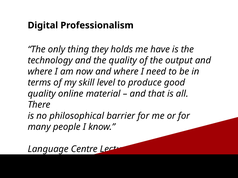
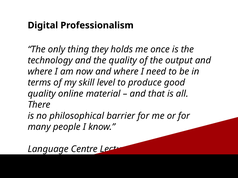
have: have -> once (160, 50)
